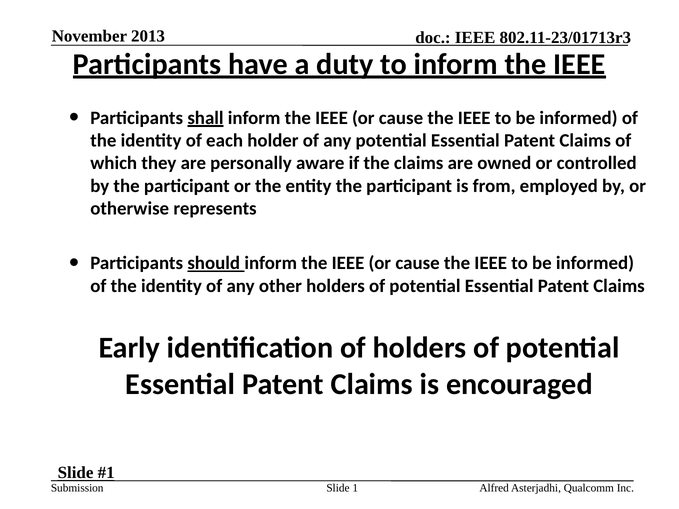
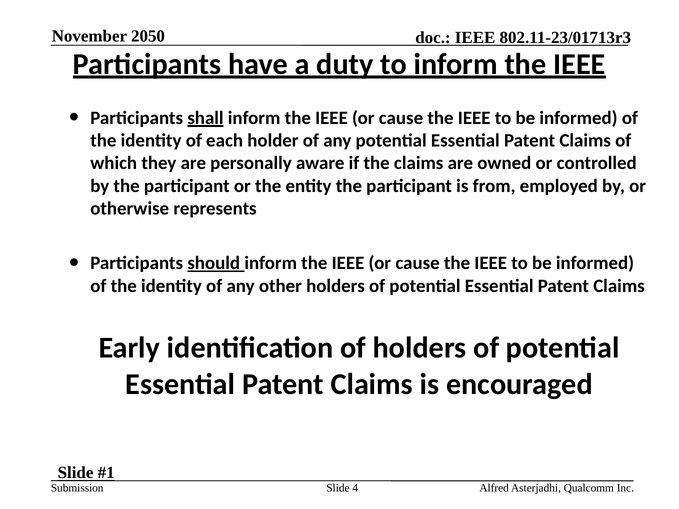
2013: 2013 -> 2050 (148, 36)
1: 1 -> 4 (355, 488)
